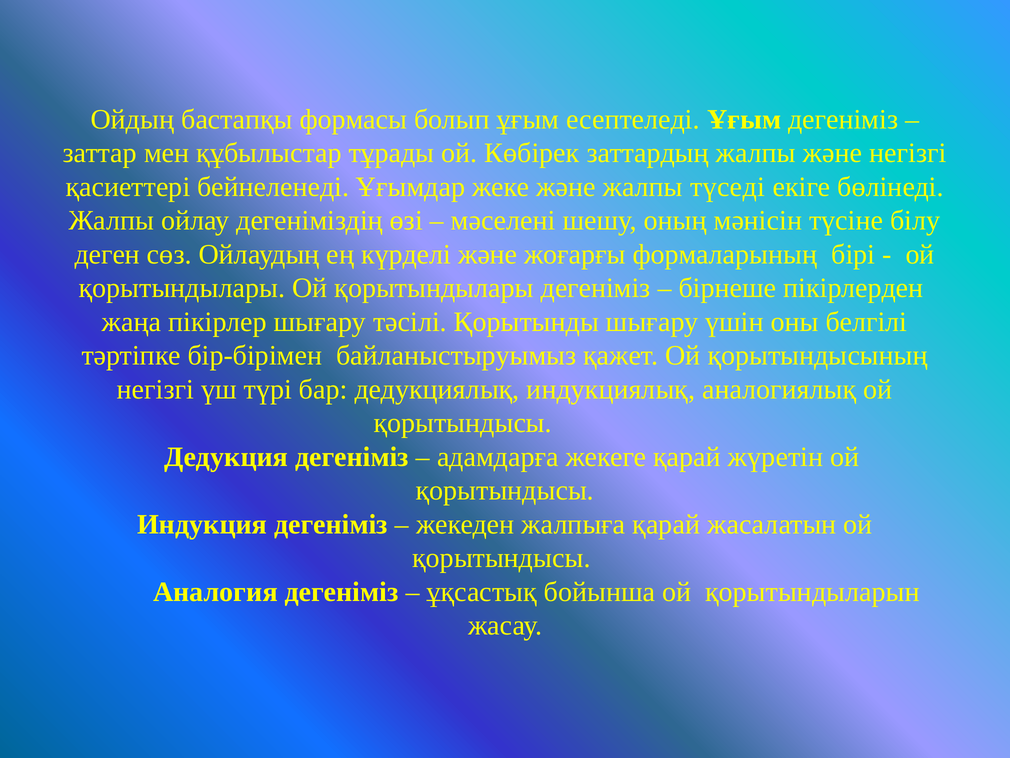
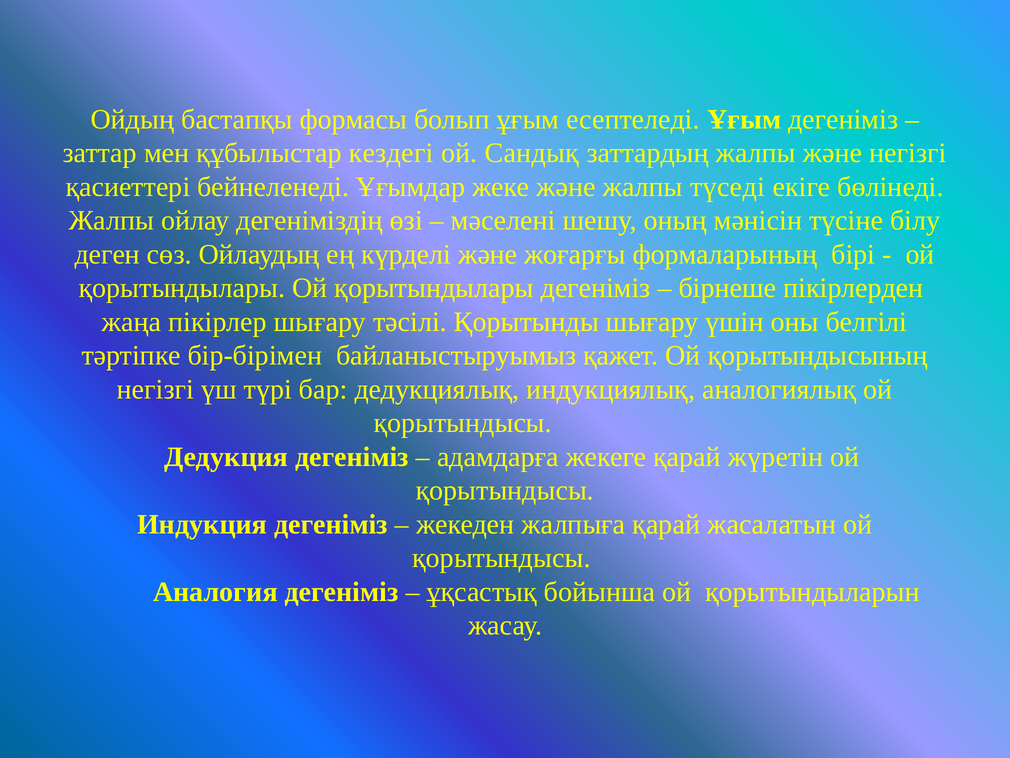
тұрады: тұрады -> кездегі (391, 153)
Көбірек: Көбірек -> Сандық (532, 153)
